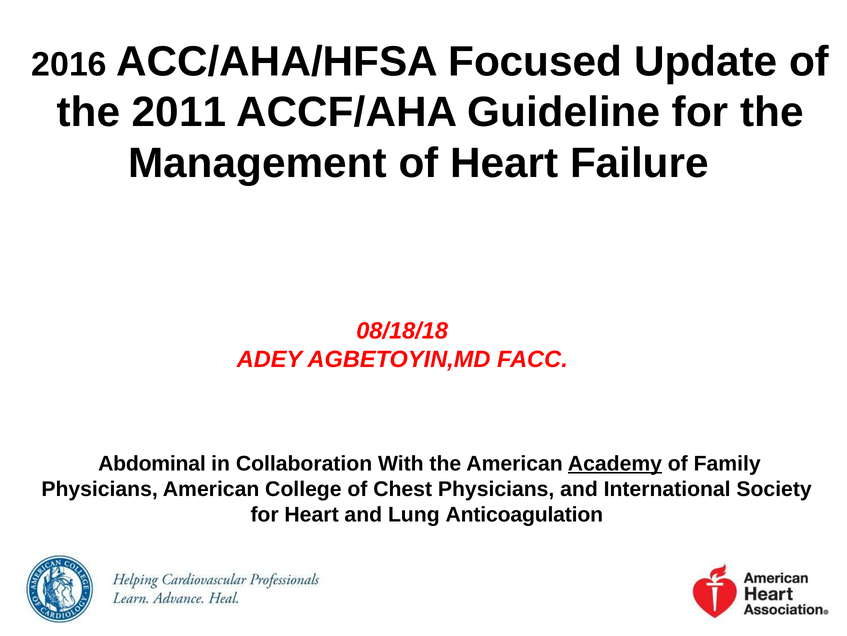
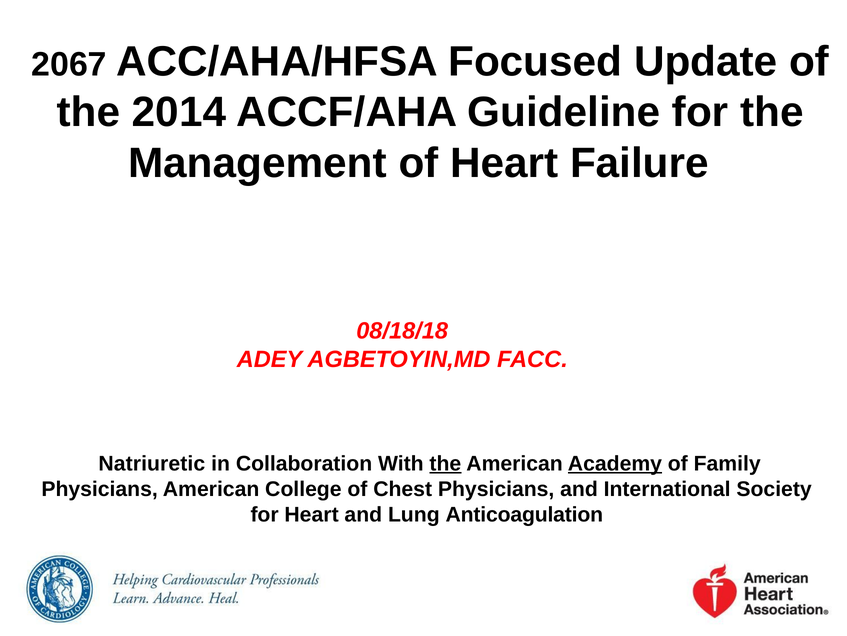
2016: 2016 -> 2067 (69, 64)
2011: 2011 -> 2014 (179, 112)
Abdominal: Abdominal -> Natriuretic (152, 463)
the underline: none -> present (445, 463)
